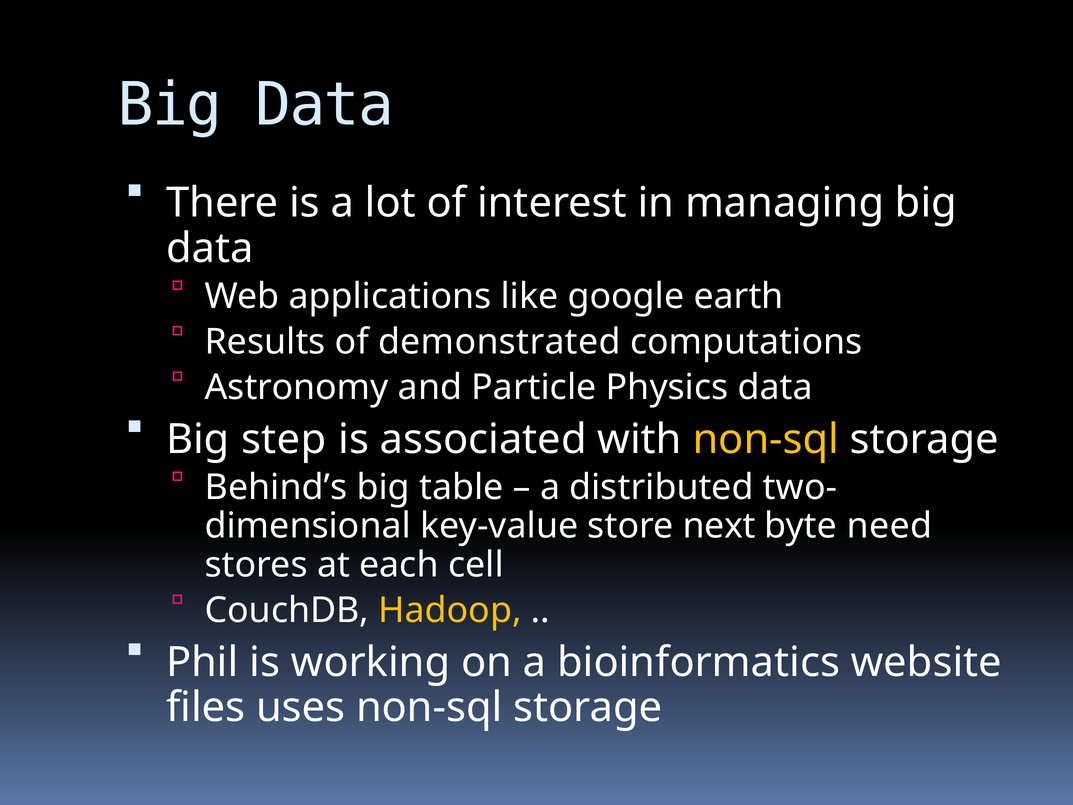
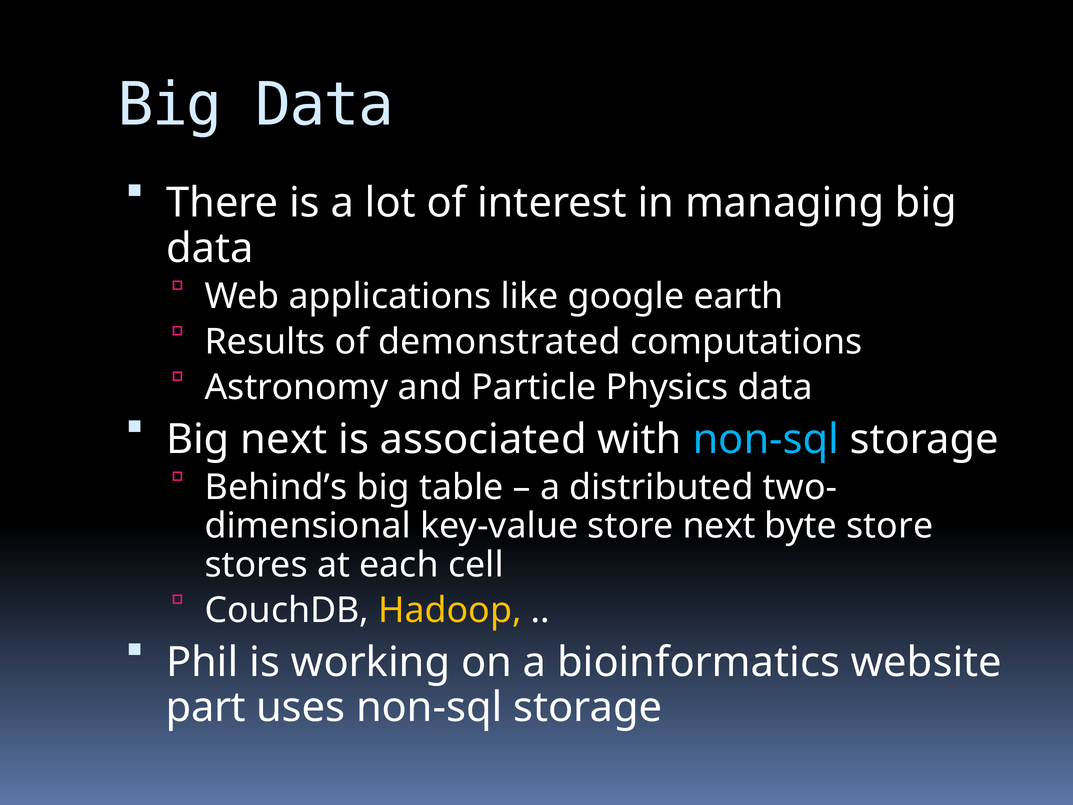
Big step: step -> next (284, 439)
non-sql colour: yellow -> light blue (766, 439)
byte need: need -> store (890, 526)
files: files -> part (206, 707)
